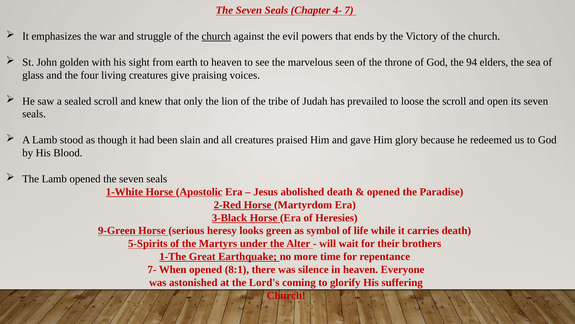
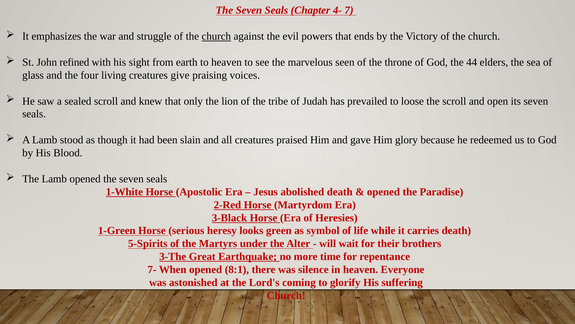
golden: golden -> refined (74, 62)
94: 94 -> 44 (472, 62)
Apostolic underline: present -> none (199, 192)
9-Green: 9-Green -> 1-Green (117, 230)
1-The: 1-The -> 3-The (173, 256)
